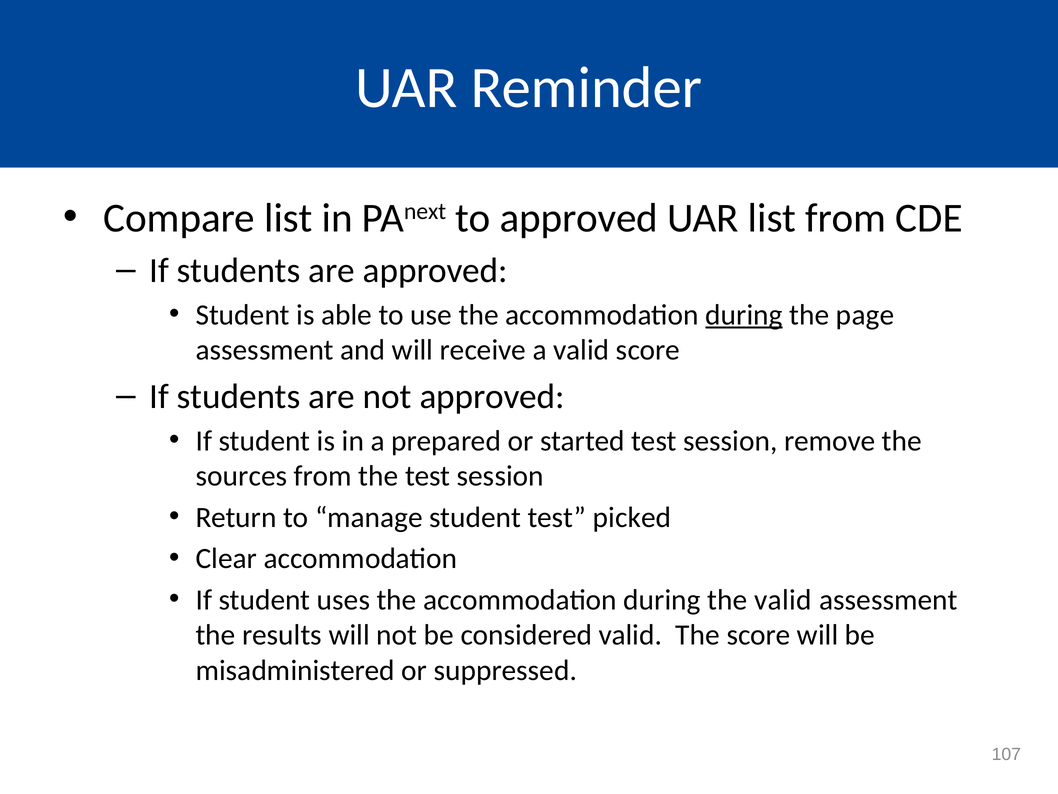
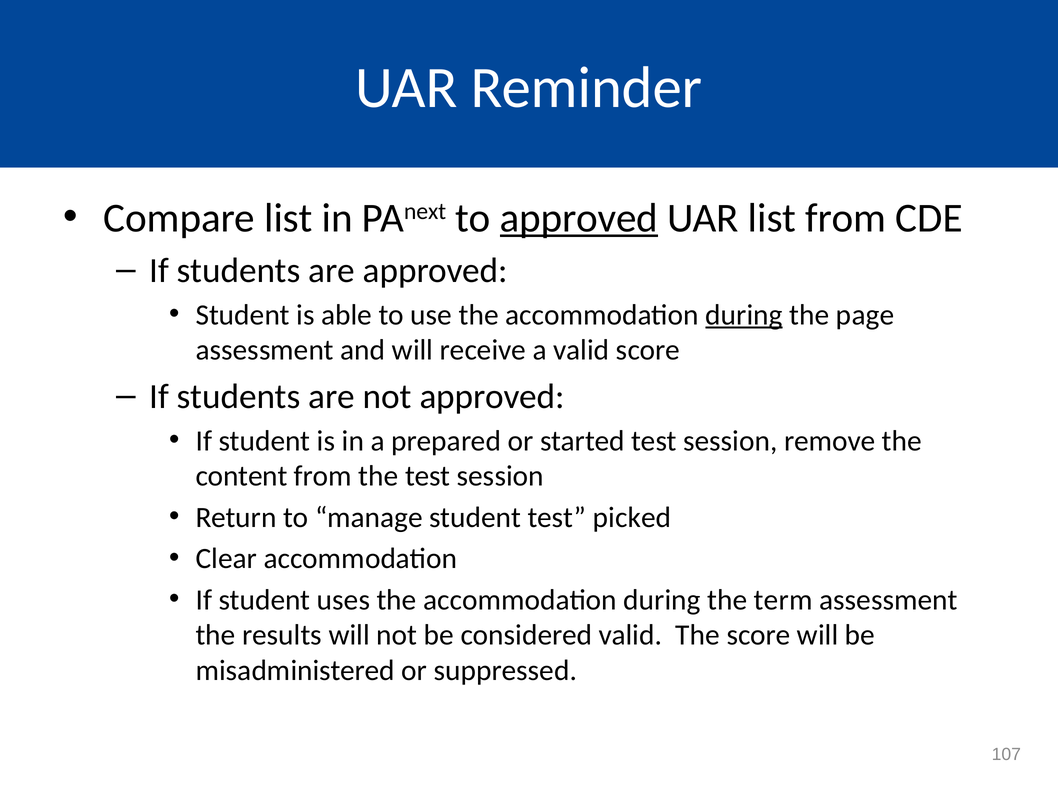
approved underline: none -> present (579, 218)
sources: sources -> content (242, 476)
the valid: valid -> term (783, 599)
